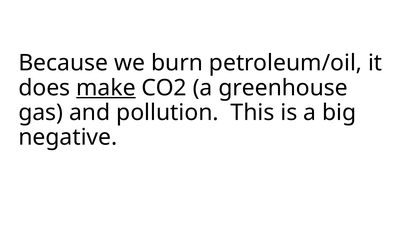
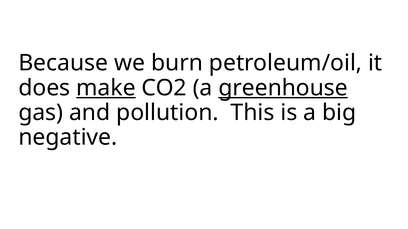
greenhouse underline: none -> present (283, 88)
